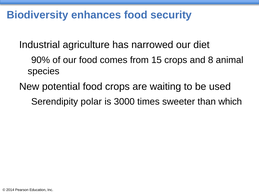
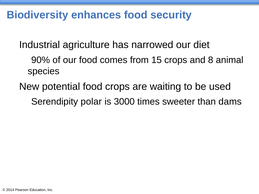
which: which -> dams (230, 102)
